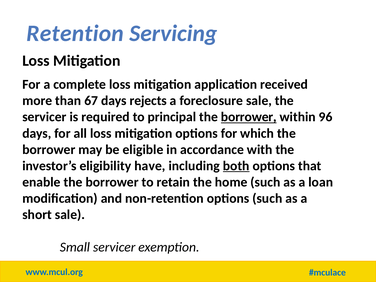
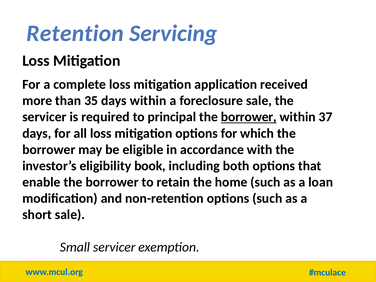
67: 67 -> 35 (91, 101)
days rejects: rejects -> within (148, 101)
96: 96 -> 37 (326, 117)
have: have -> book (150, 166)
both underline: present -> none (236, 166)
